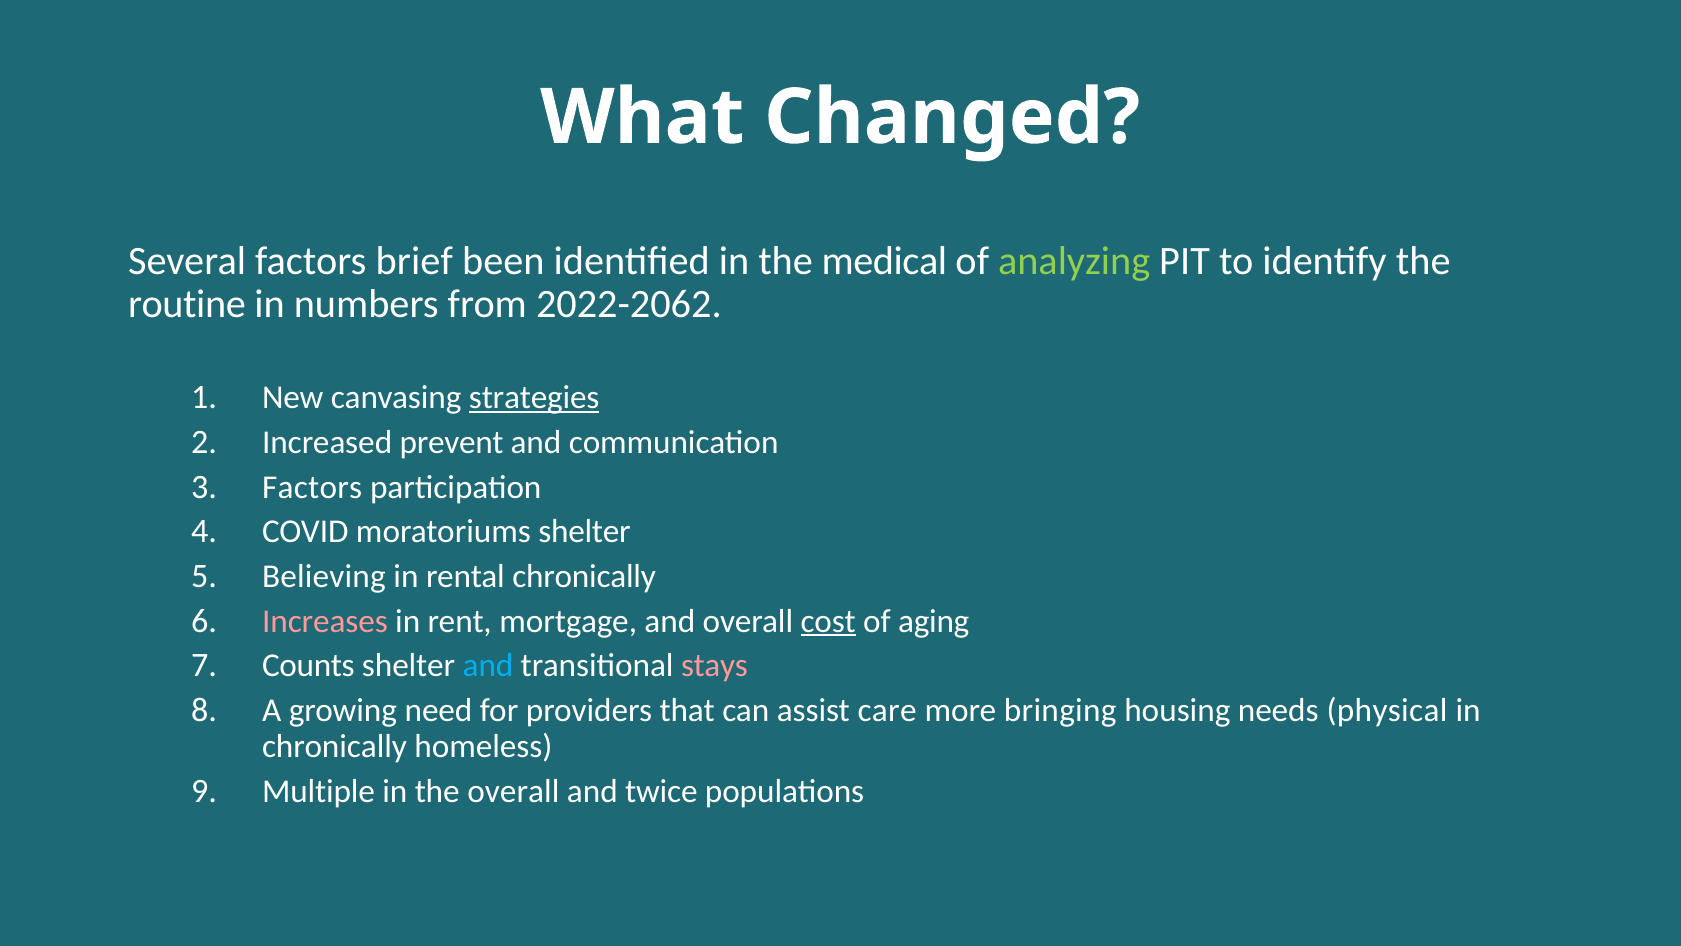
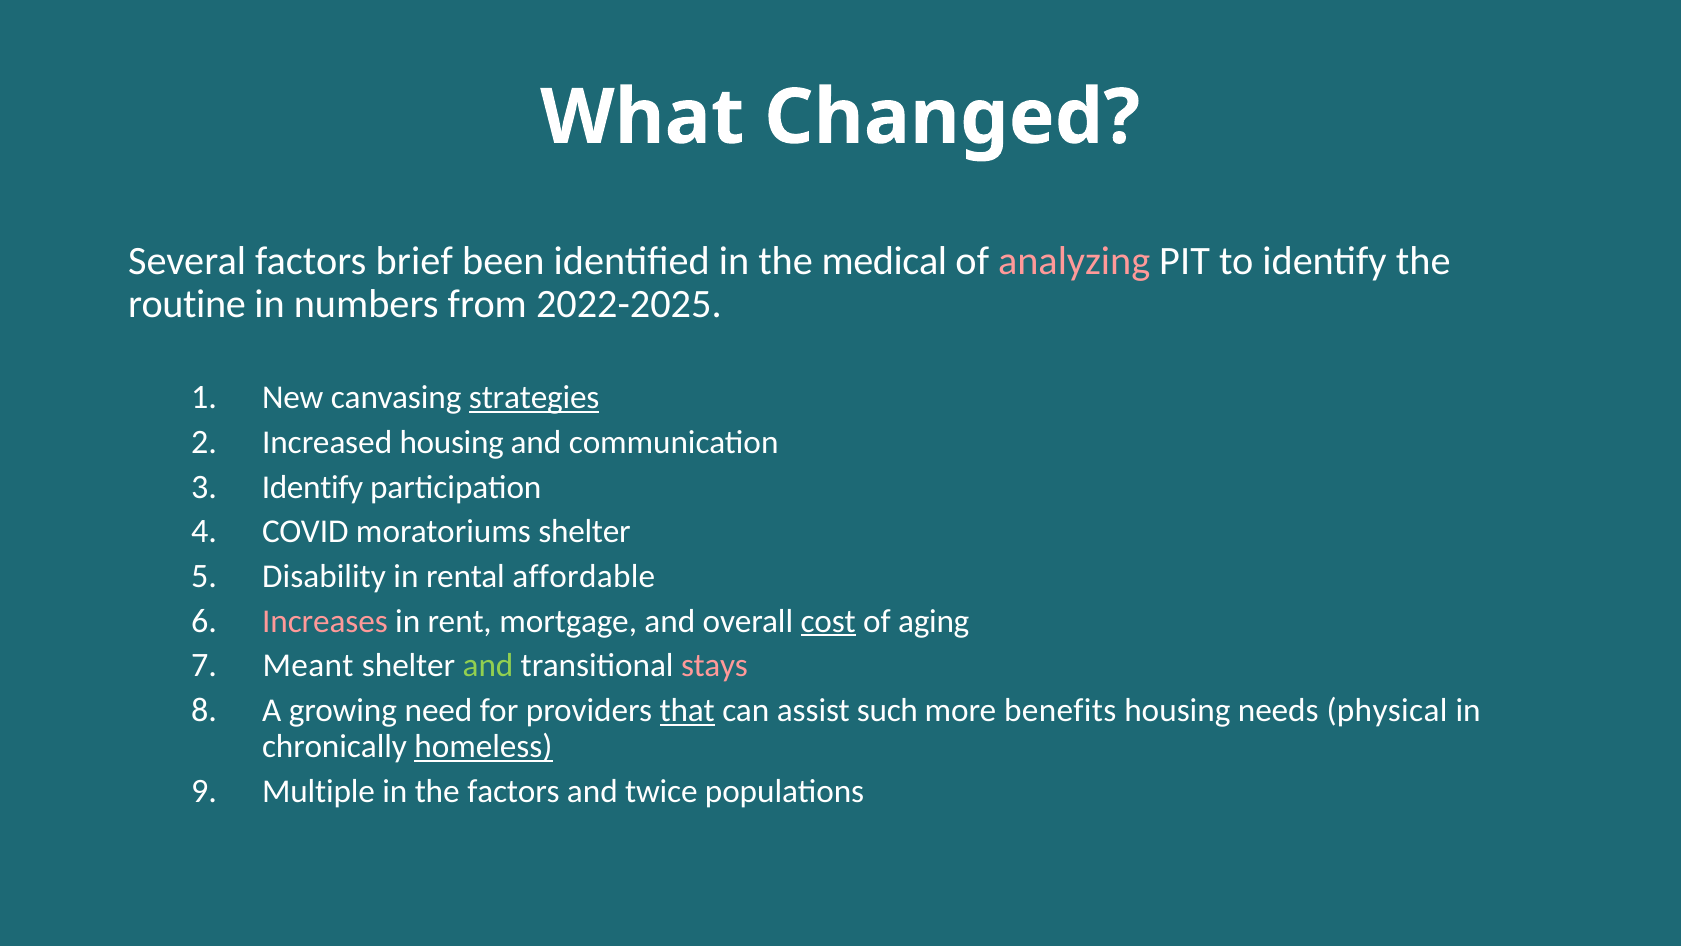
analyzing colour: light green -> pink (1074, 261)
2022-2062: 2022-2062 -> 2022-2025 (629, 304)
Increased prevent: prevent -> housing (452, 442)
Factors: Factors -> Identify (312, 487)
Believing: Believing -> Disability (324, 576)
rental chronically: chronically -> affordable (584, 576)
Counts: Counts -> Meant (308, 666)
and colour: light blue -> light green (488, 666)
that underline: none -> present (687, 710)
care: care -> such (887, 710)
bringing: bringing -> benefits (1060, 710)
homeless underline: none -> present (483, 746)
the overall: overall -> factors (513, 791)
